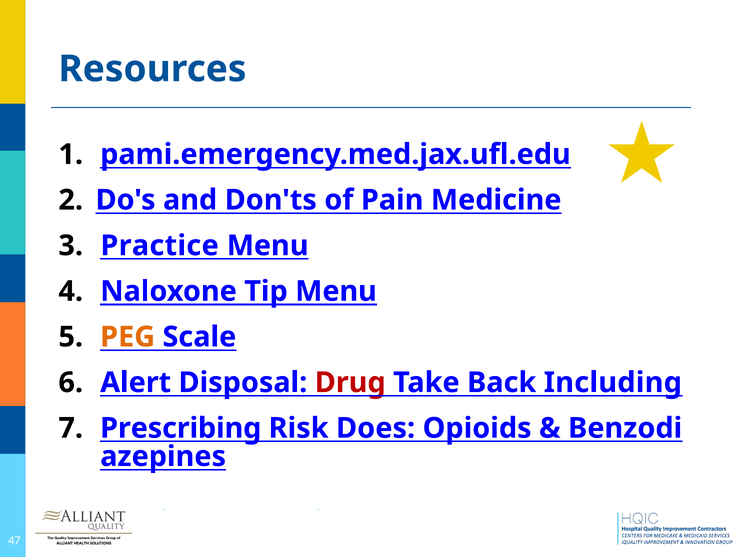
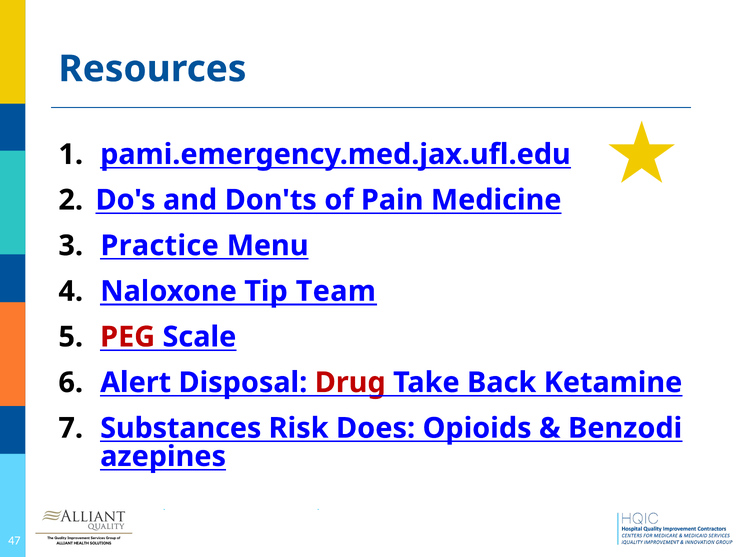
Tip Menu: Menu -> Team (336, 291)
PEG colour: orange -> red (128, 337)
Including: Including -> Ketamine (613, 382)
Prescribing: Prescribing -> Substances (181, 428)
